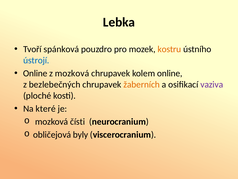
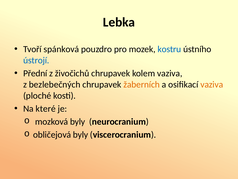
kostru colour: orange -> blue (169, 49)
Online: Online -> Přední (35, 73)
z mozková: mozková -> živočichů (72, 73)
kolem online: online -> vaziva (170, 73)
vaziva colour: purple -> orange (212, 84)
mozková čísti: čísti -> byly (78, 121)
